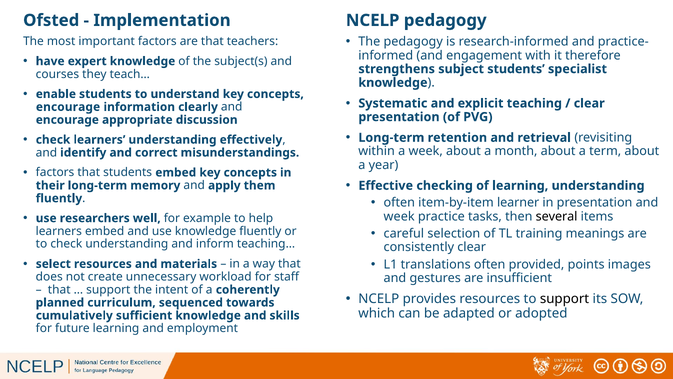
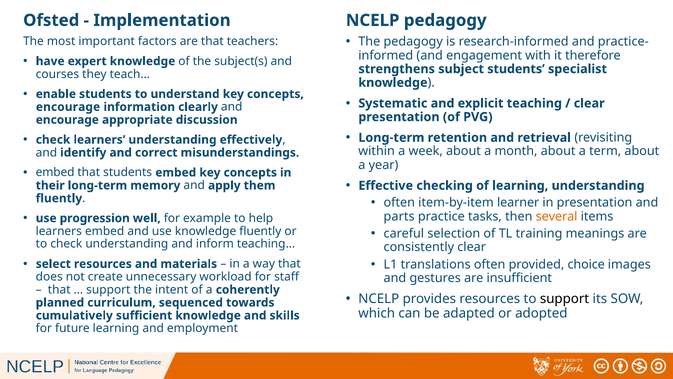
factors: factors -> embed (55, 172)
researchers: researchers -> progression (95, 218)
week: week -> parts (399, 216)
several colour: black -> orange (557, 216)
points: points -> choice (586, 264)
